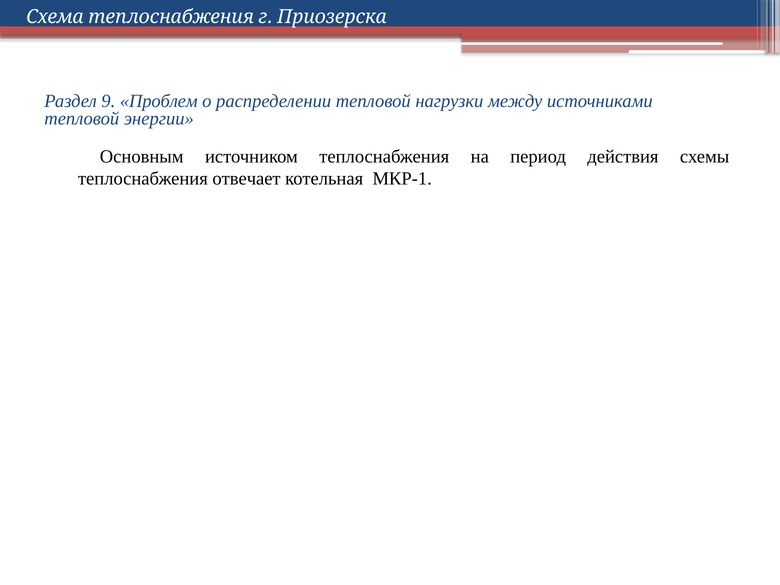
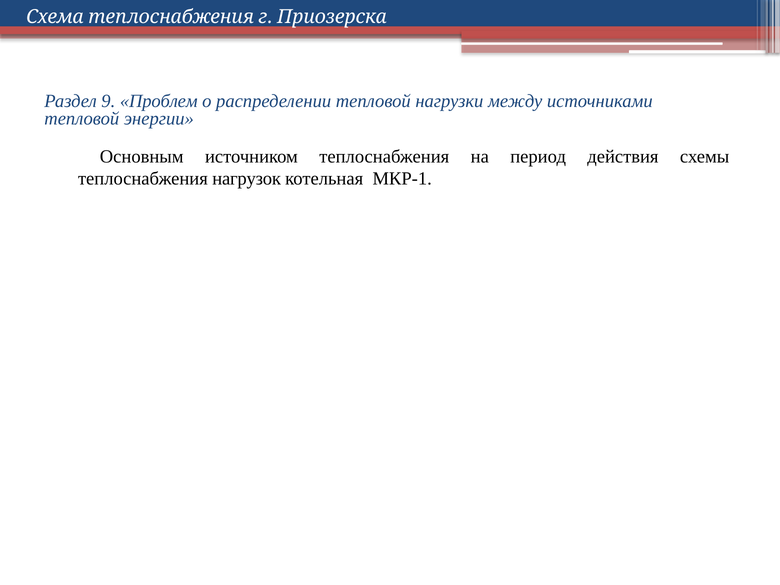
отвечает: отвечает -> нагрузок (247, 179)
